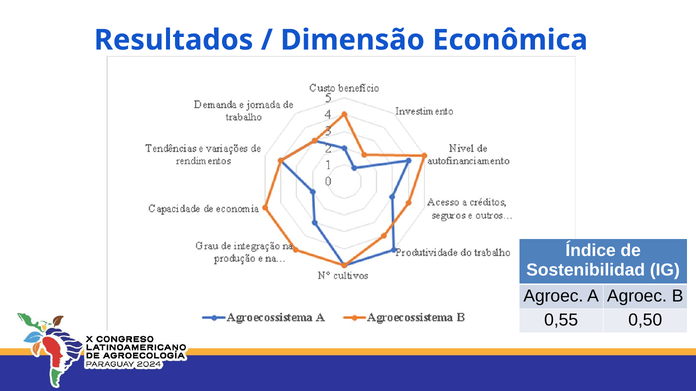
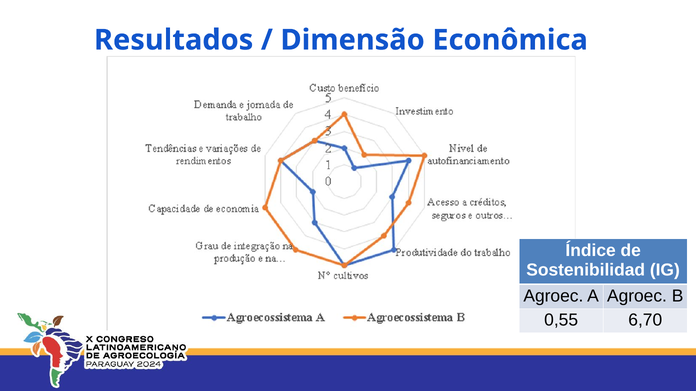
0,50: 0,50 -> 6,70 (645, 321)
